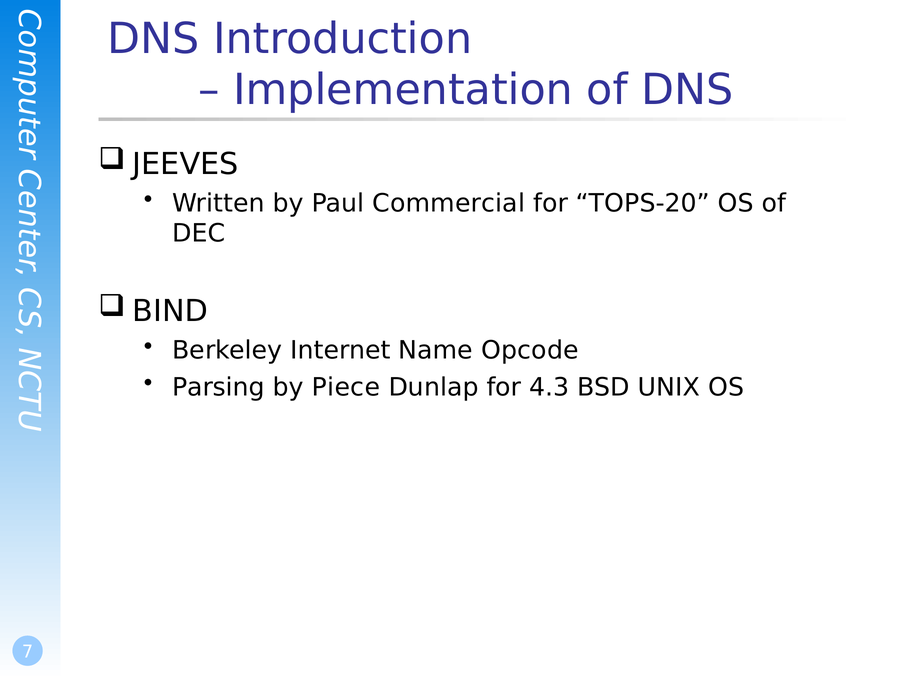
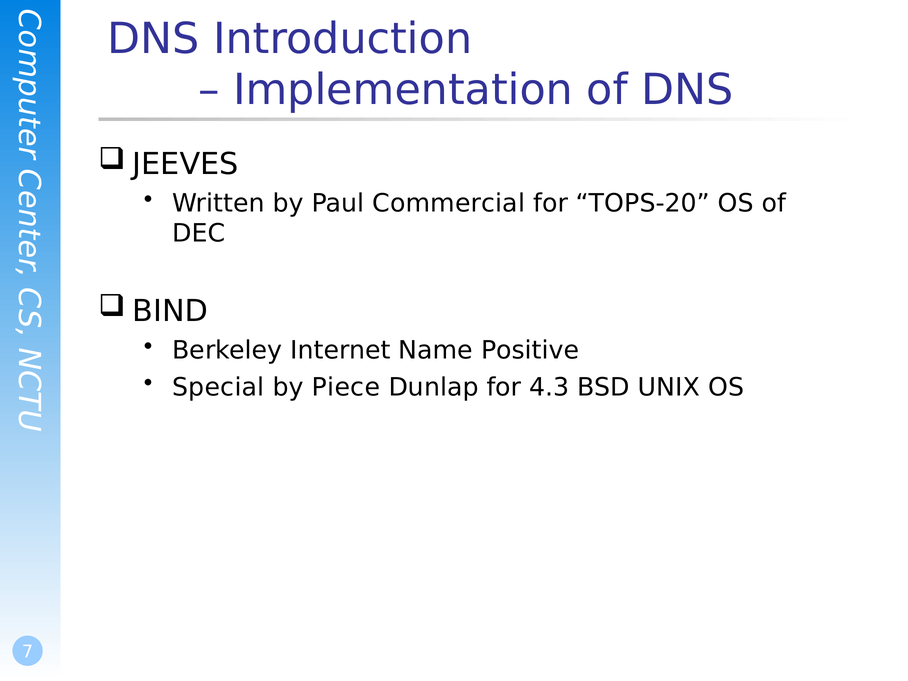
Opcode: Opcode -> Positive (530, 351)
Parsing: Parsing -> Special (218, 387)
